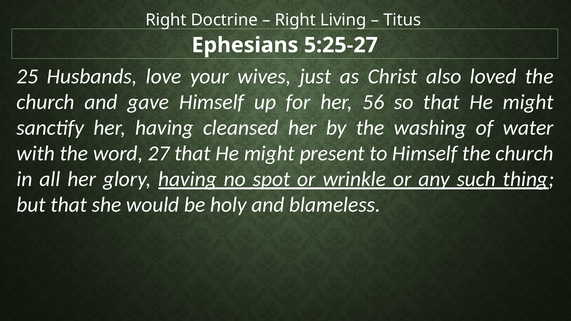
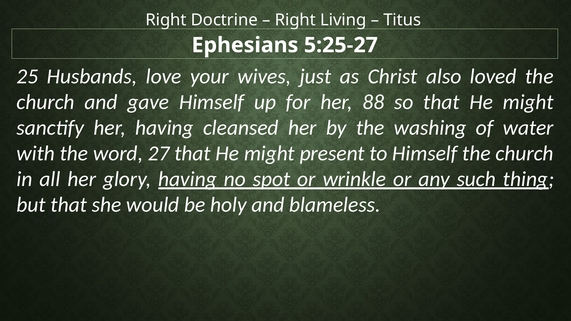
56: 56 -> 88 (373, 102)
